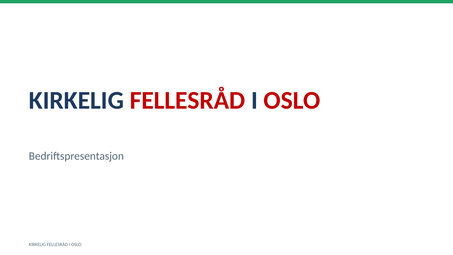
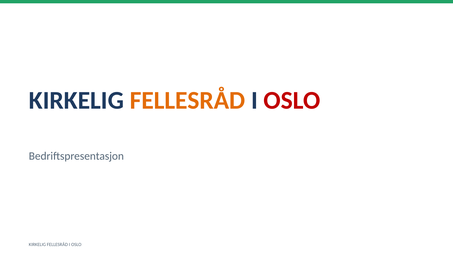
FELLESRÅD colour: red -> orange (188, 100)
